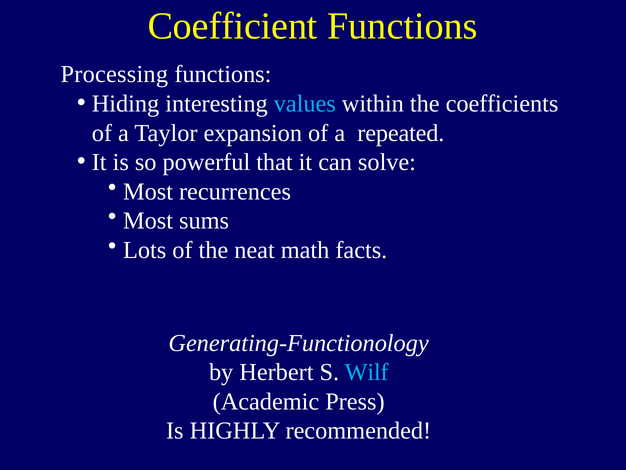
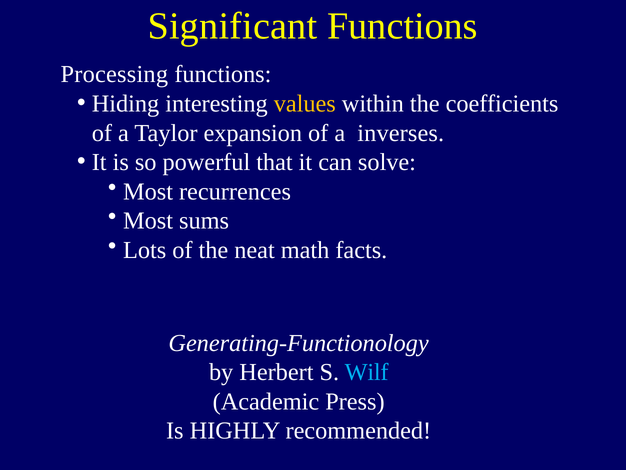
Coefficient: Coefficient -> Significant (232, 26)
values colour: light blue -> yellow (305, 104)
repeated: repeated -> inverses (401, 133)
